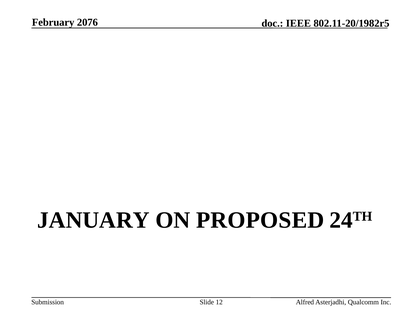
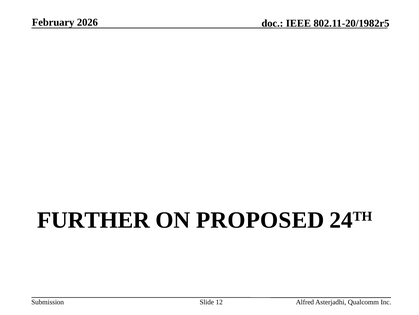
2076: 2076 -> 2026 (87, 22)
JANUARY: JANUARY -> FURTHER (94, 220)
